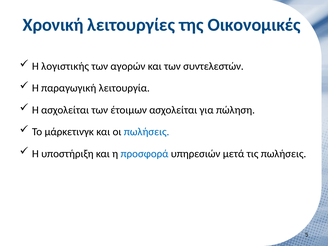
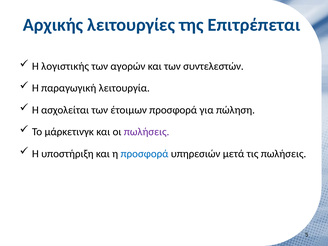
Χρονική: Χρονική -> Αρχικής (53, 25)
Οικονομικές: Οικονομικές -> Επιτρέπεται (254, 25)
έτοιμων ασχολείται: ασχολείται -> προσφορά (173, 110)
πωλήσεις colour: blue -> purple (147, 132)
